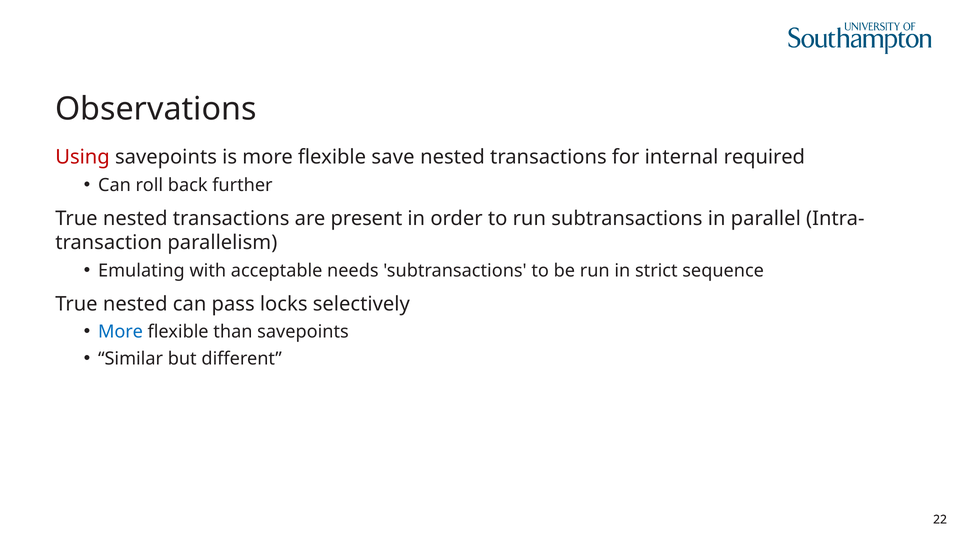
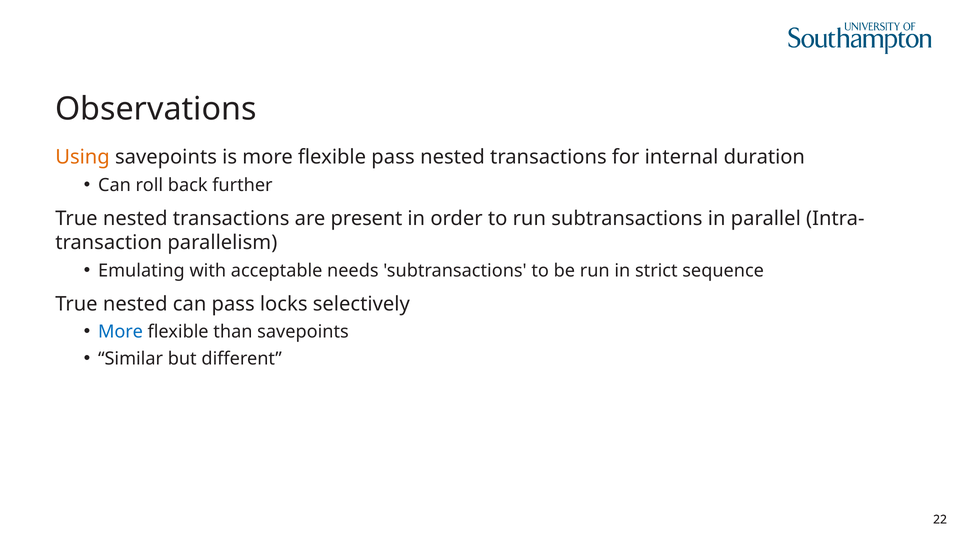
Using colour: red -> orange (83, 157)
flexible save: save -> pass (393, 157)
required: required -> duration (764, 157)
